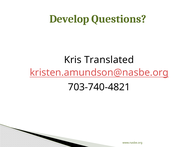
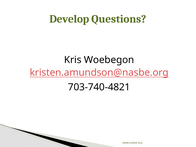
Translated: Translated -> Woebegon (109, 60)
